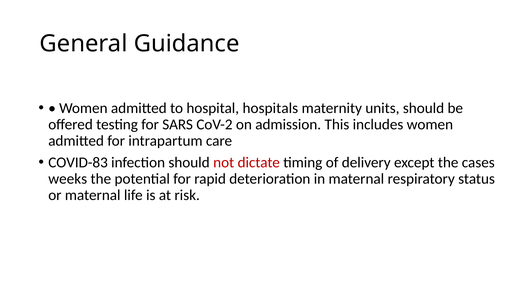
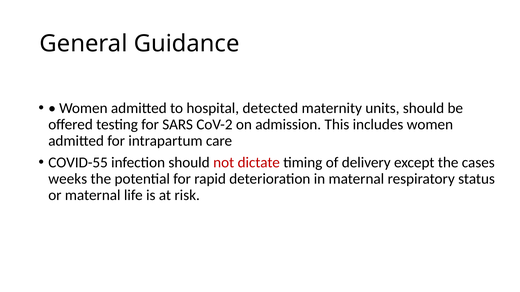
hospitals: hospitals -> detected (270, 108)
COVID-83: COVID-83 -> COVID-55 (78, 163)
